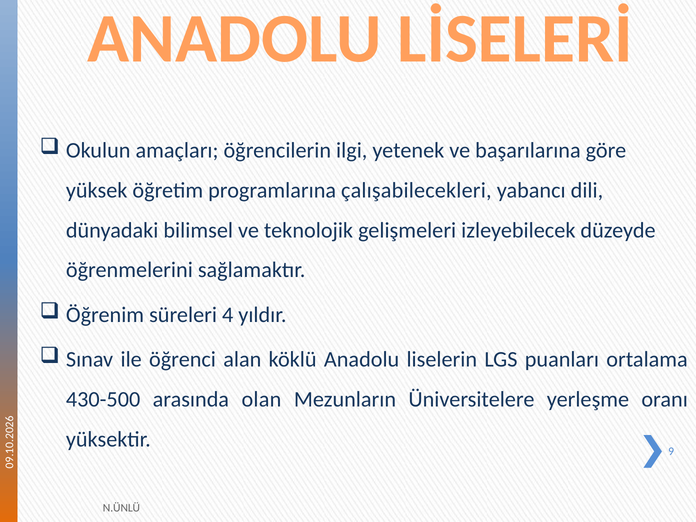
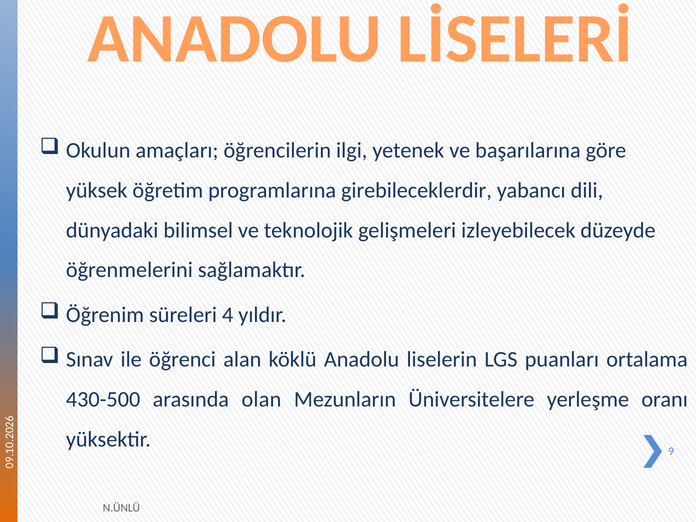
çalışabilecekleri: çalışabilecekleri -> girebileceklerdir (416, 190)
